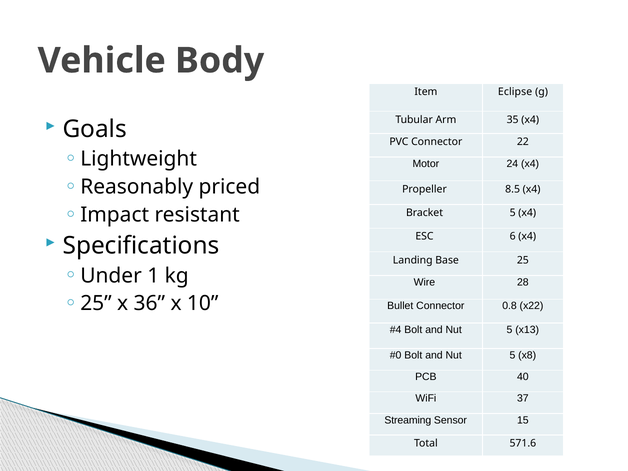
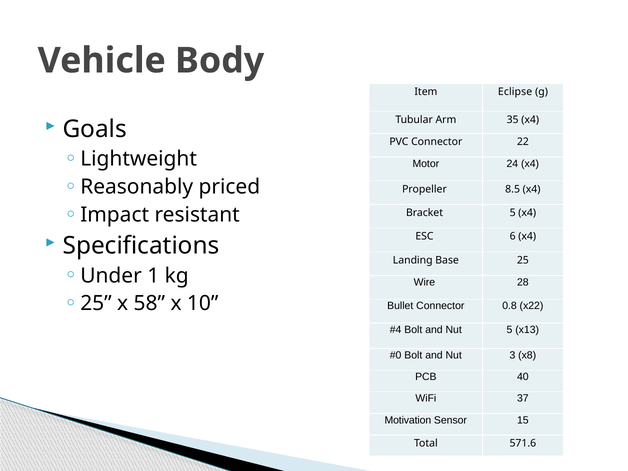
36: 36 -> 58 (149, 304)
5: 5 -> 3 (512, 355)
Streaming: Streaming -> Motivation (408, 420)
